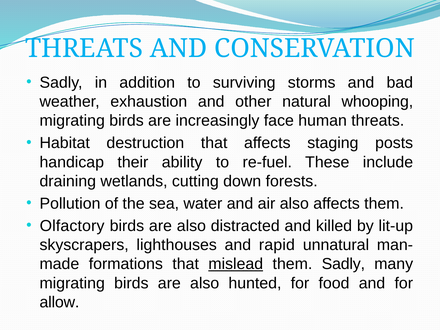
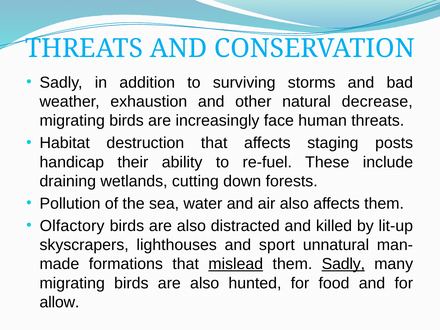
whooping: whooping -> decrease (377, 102)
rapid: rapid -> sport (277, 245)
Sadly underline: none -> present (343, 264)
